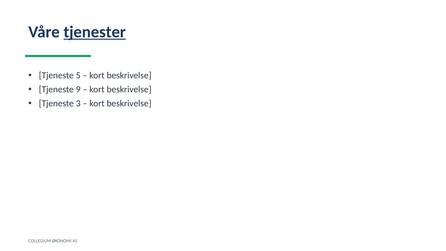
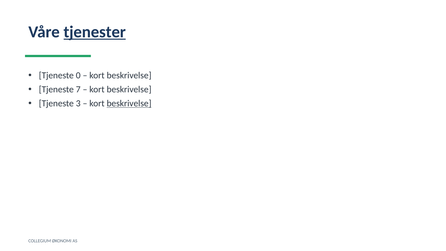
5: 5 -> 0 (78, 76)
9: 9 -> 7 (78, 89)
beskrivelse underline: none -> present (129, 103)
